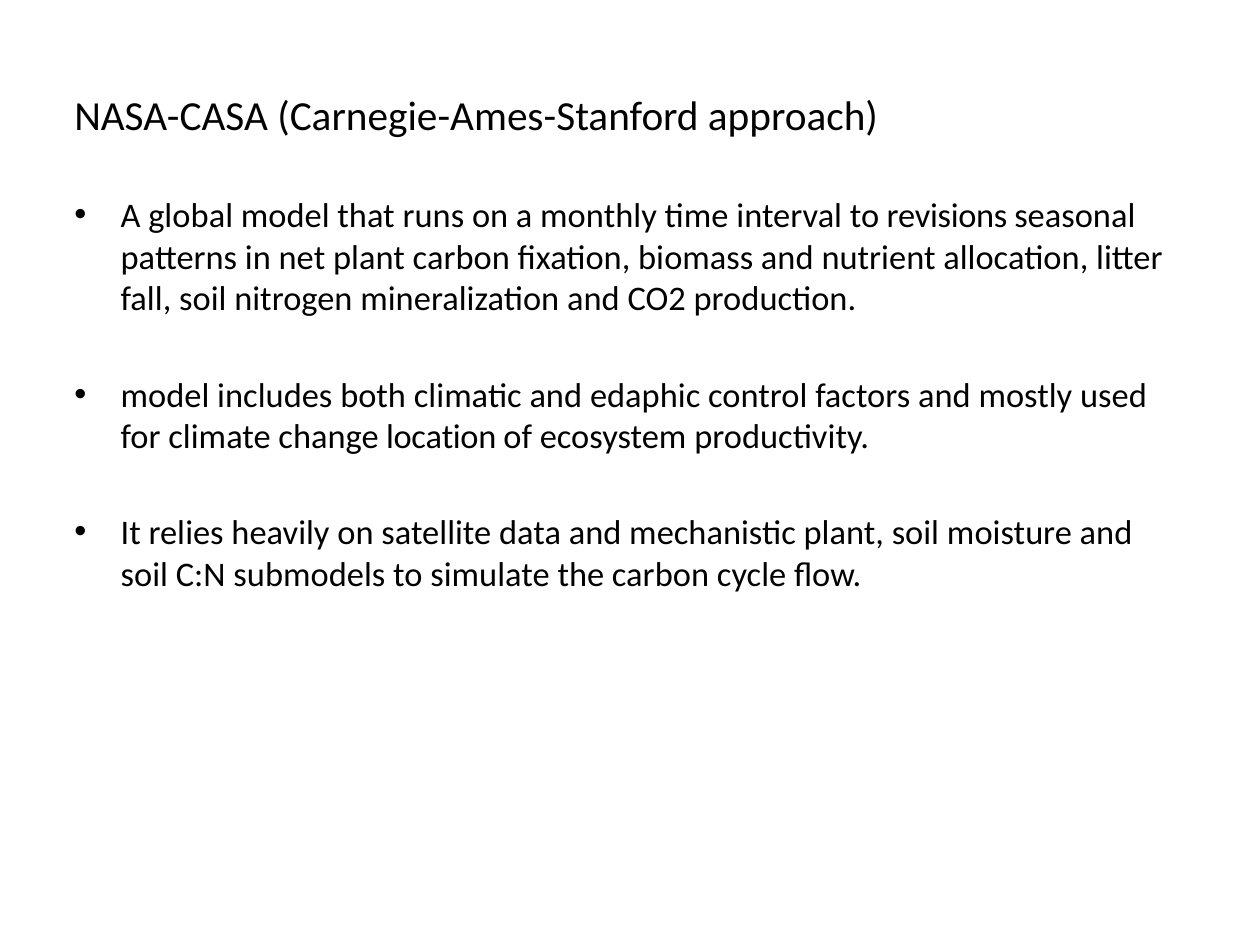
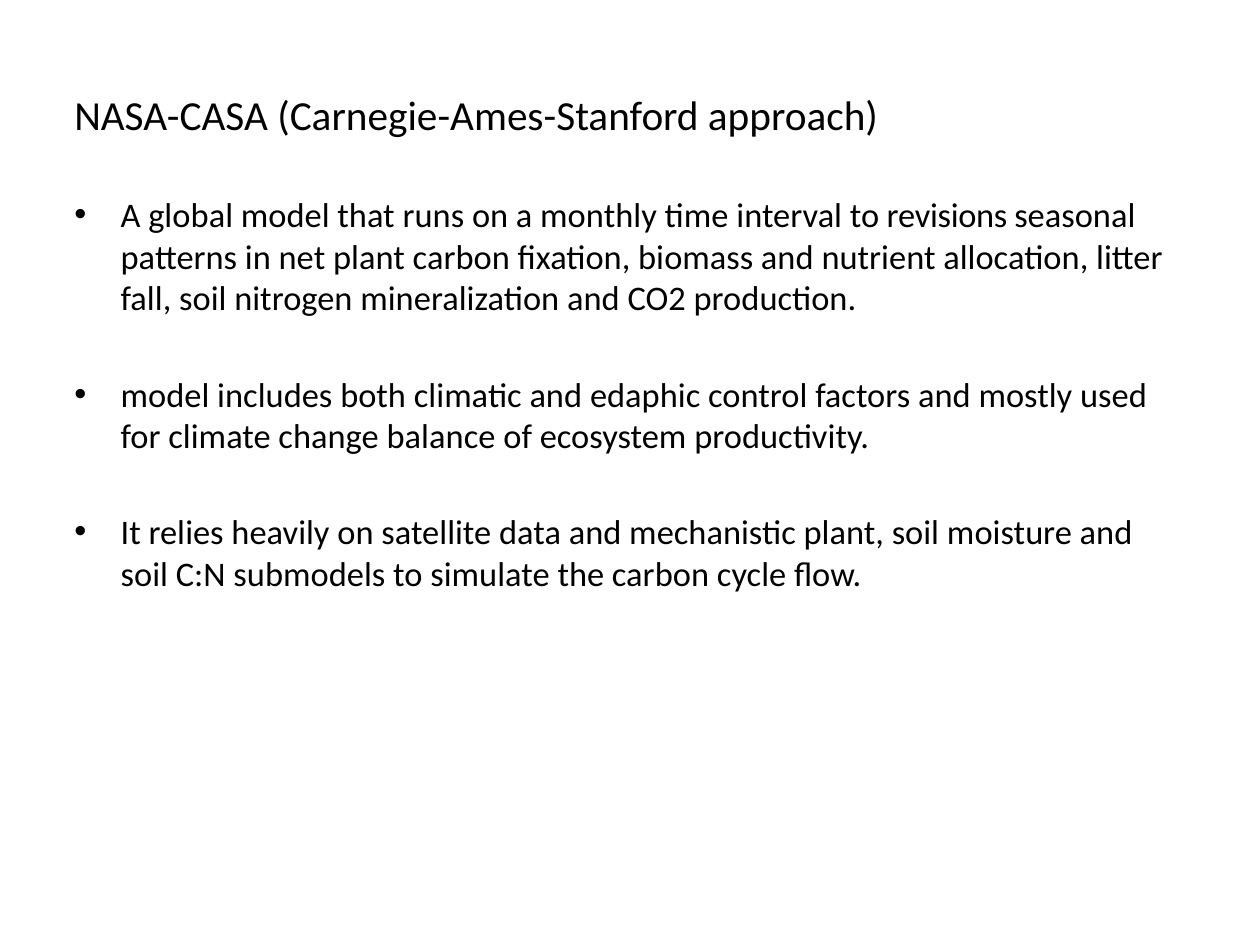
location: location -> balance (441, 437)
